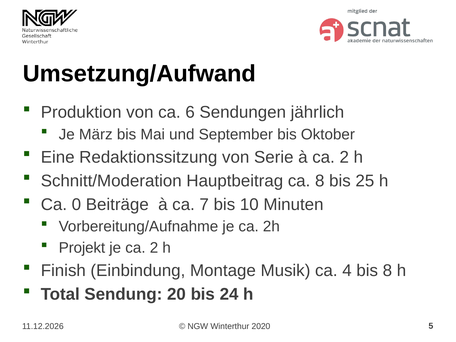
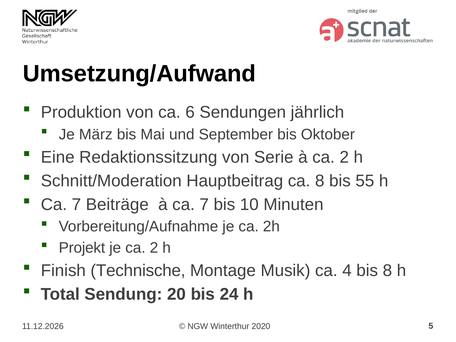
25: 25 -> 55 (365, 181)
0: 0 -> 7 (76, 204)
Einbindung: Einbindung -> Technische (138, 271)
